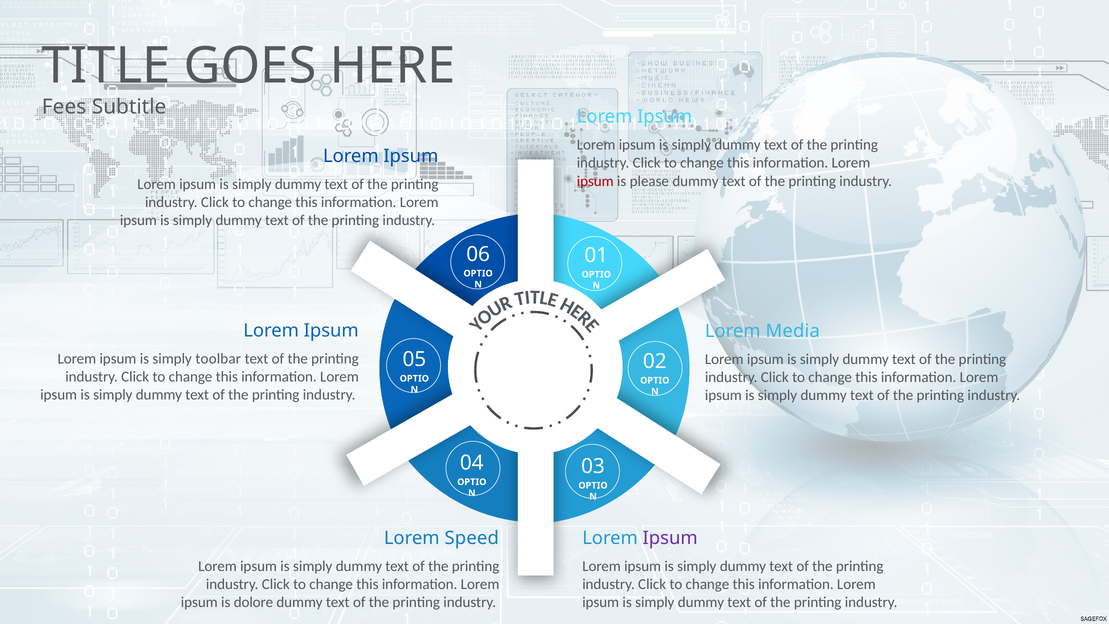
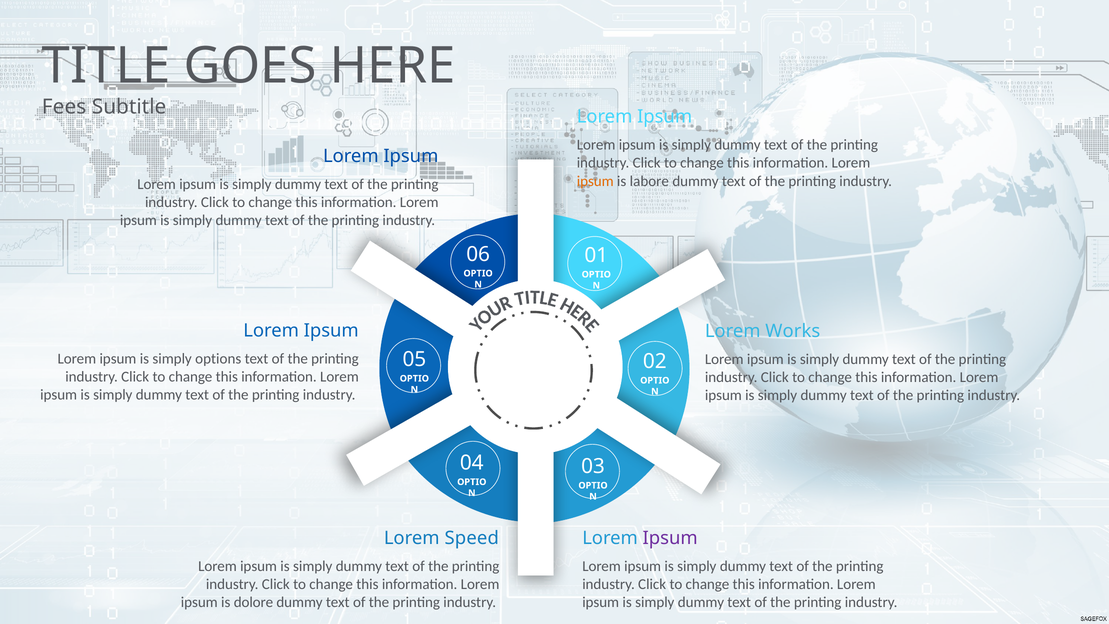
ipsum colour: red -> orange (595, 181)
please: please -> labore (649, 181)
Media: Media -> Works (793, 331)
toolbar: toolbar -> options (218, 359)
